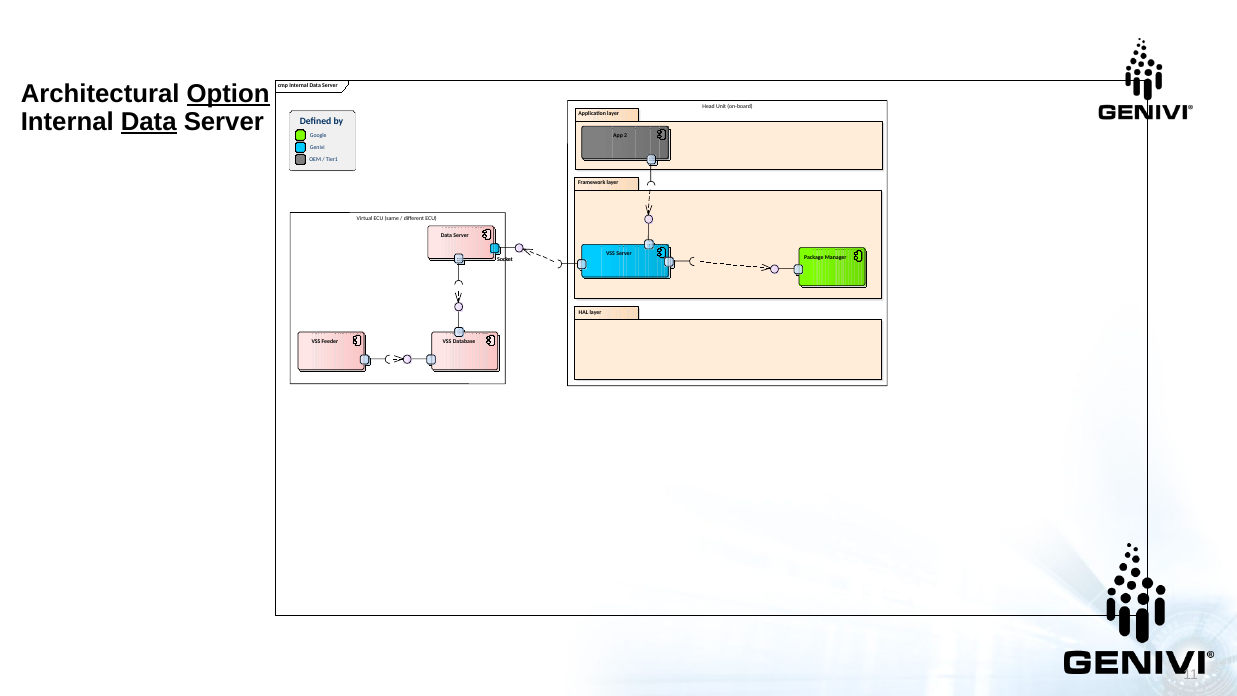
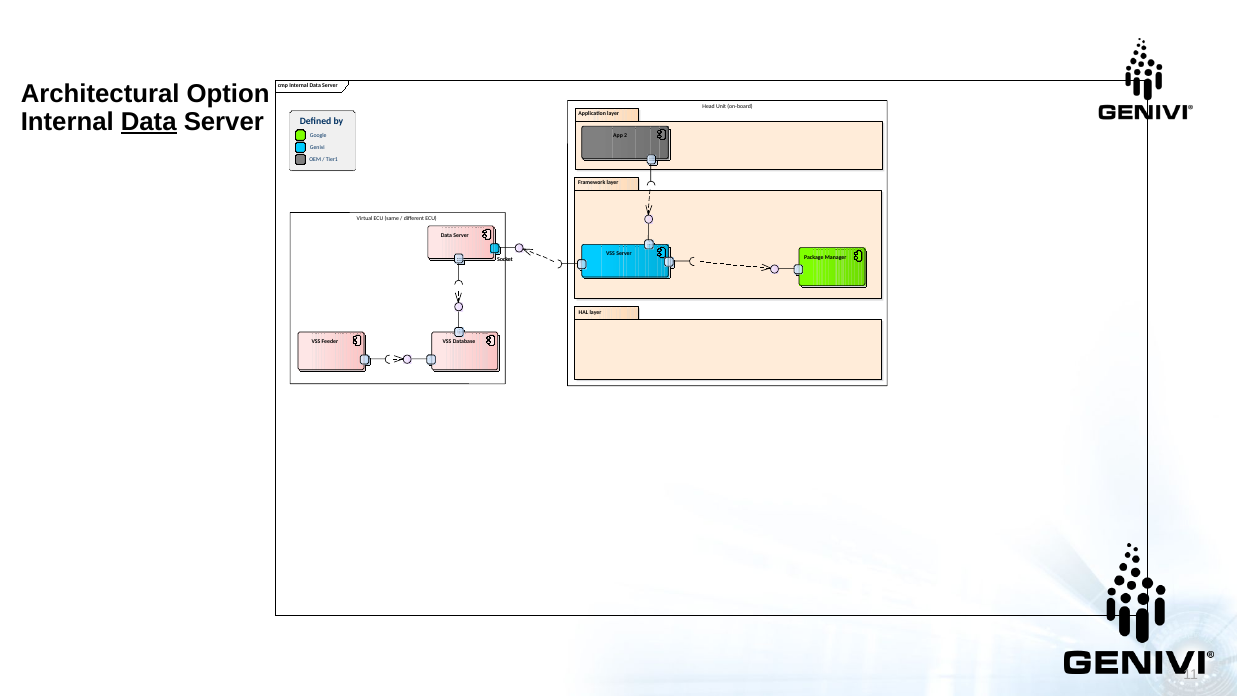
Option underline: present -> none (228, 94)
